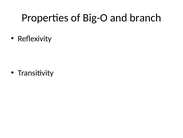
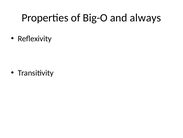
branch: branch -> always (145, 18)
